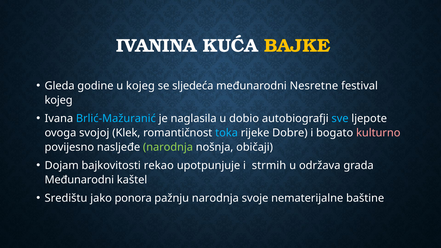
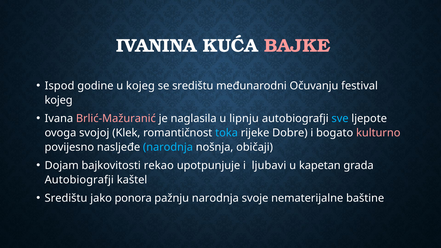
BAJKE colour: yellow -> pink (297, 46)
Gleda: Gleda -> Ispod (60, 86)
se sljedeća: sljedeća -> središtu (193, 86)
Nesretne: Nesretne -> Očuvanju (314, 86)
Brlić-Mažuranić colour: light blue -> pink (116, 119)
dobio: dobio -> lipnju (244, 119)
narodnja colour: light green -> light blue (168, 147)
strmih: strmih -> ljubavi (269, 166)
održava: održava -> kapetan (320, 166)
Međunarodni: Međunarodni -> Autobiografji (79, 180)
